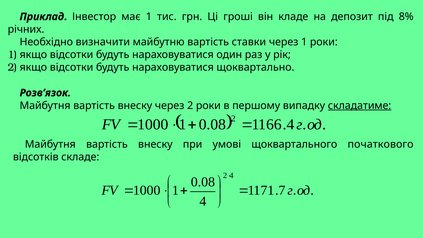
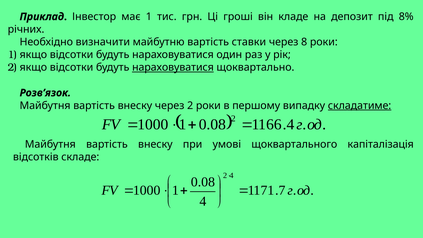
через 1: 1 -> 8 (304, 42)
нараховуватися underline: none -> present (173, 67)
початкового: початкового -> капіталізація (381, 144)
